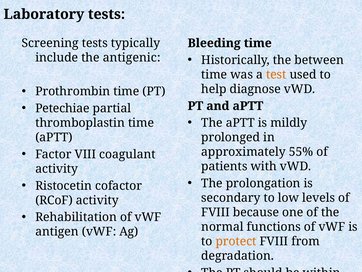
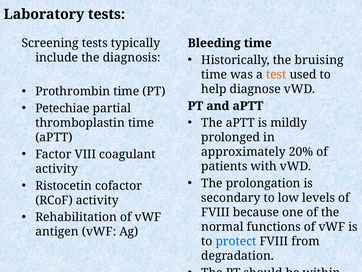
between: between -> bruising (319, 60)
antigenic: antigenic -> diagnosis (132, 58)
55%: 55% -> 20% (301, 152)
protect colour: orange -> blue (236, 241)
